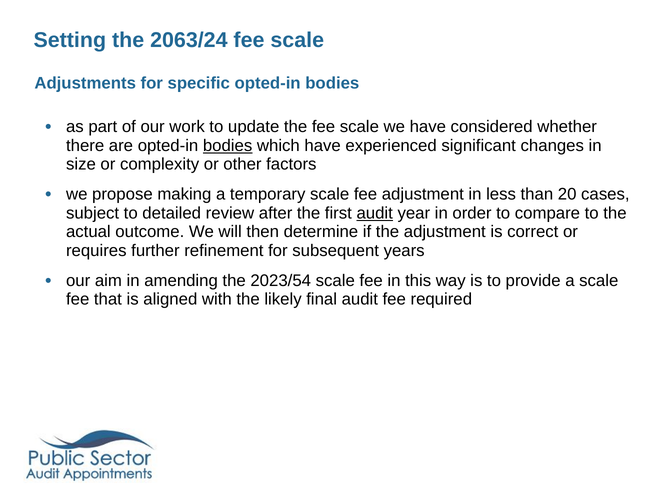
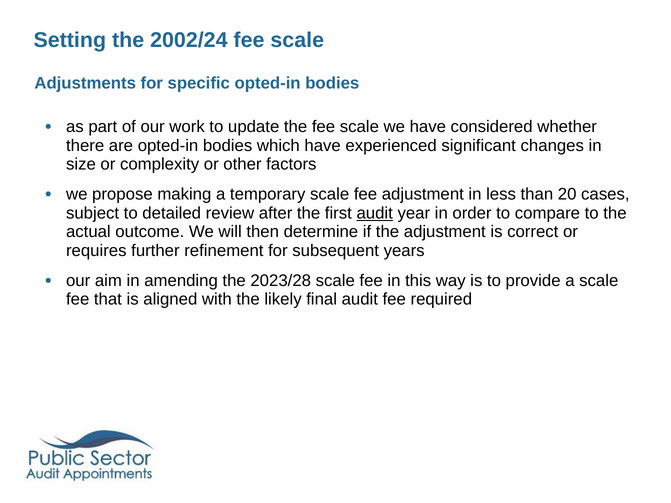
2063/24: 2063/24 -> 2002/24 (189, 40)
bodies underline: present -> none (228, 146)
2023/54: 2023/54 -> 2023/28 (281, 281)
